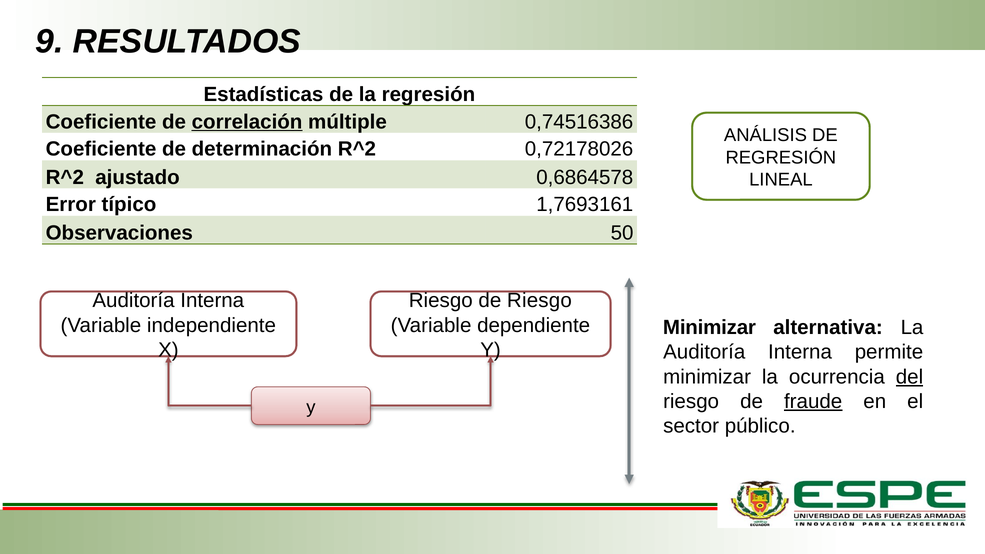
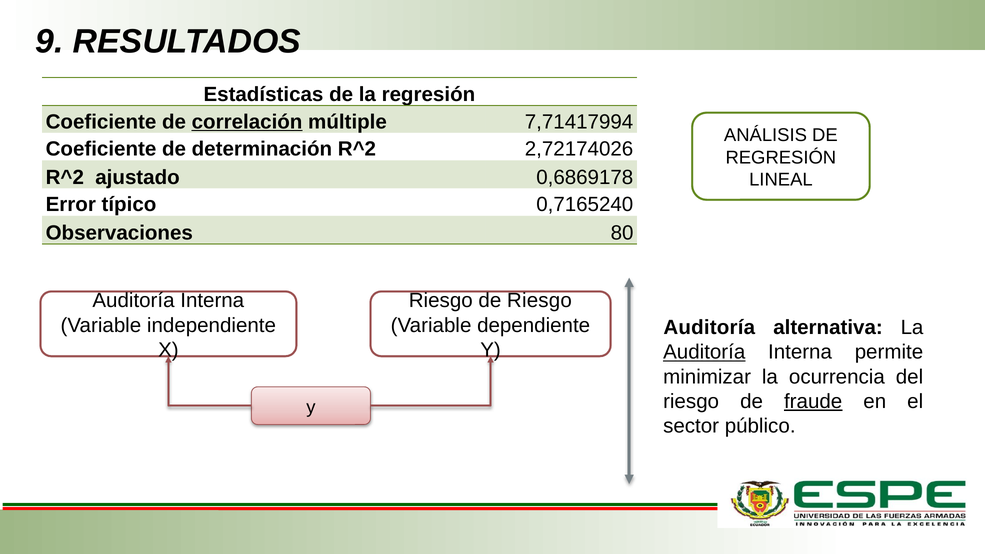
0,74516386: 0,74516386 -> 7,71417994 (579, 122)
0,72178026: 0,72178026 -> 2,72174026 (579, 149)
0,6864578: 0,6864578 -> 0,6869178 (585, 177)
1,7693161: 1,7693161 -> 0,7165240 (585, 205)
50: 50 -> 80 (622, 233)
Minimizar: Minimizar -> Auditoría (709, 328)
Auditoría underline: none -> present (704, 352)
del underline: present -> none (909, 377)
